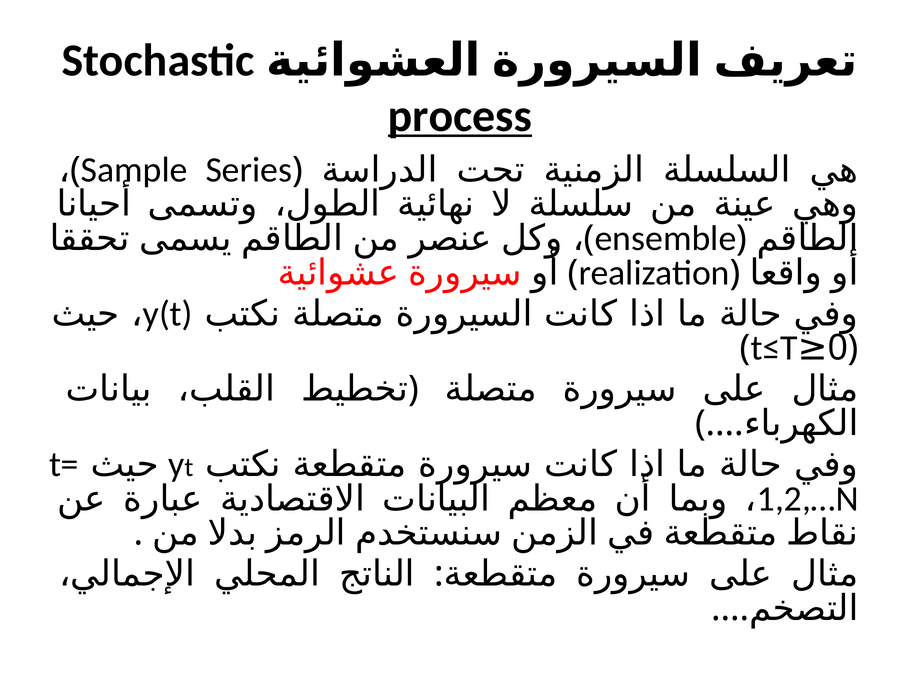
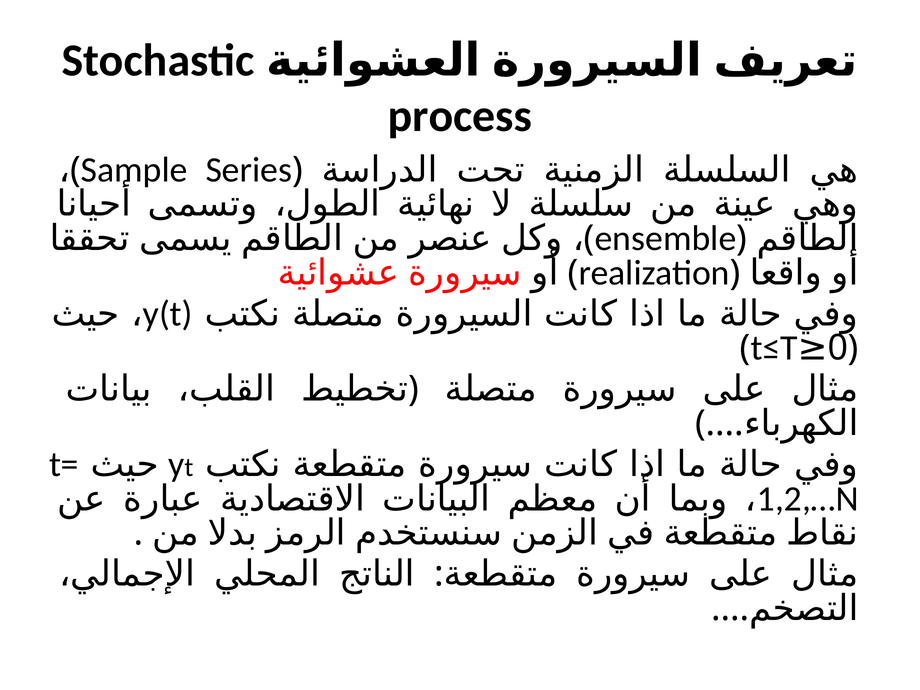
process underline: present -> none (460, 116)
